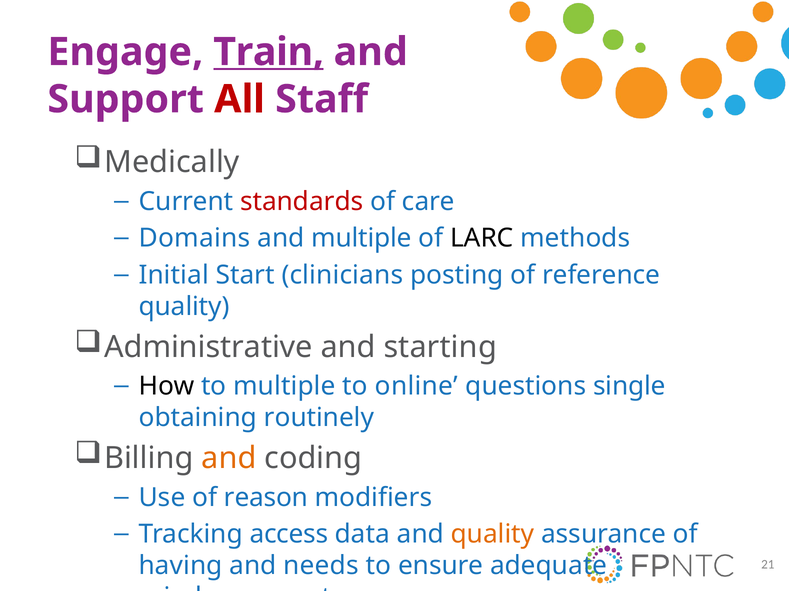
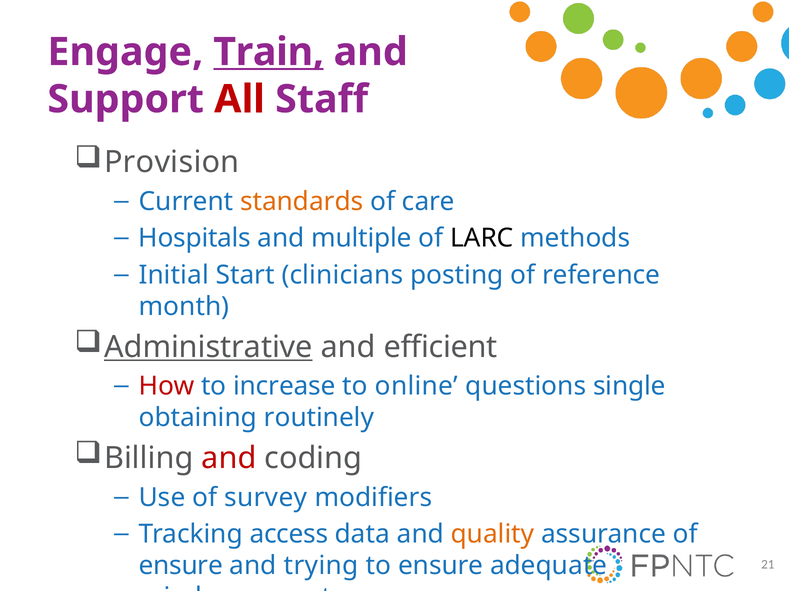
Medically: Medically -> Provision (172, 163)
standards colour: red -> orange (302, 202)
Domains: Domains -> Hospitals (195, 239)
quality: quality -> month (184, 307)
Administrative underline: none -> present (208, 348)
starting: starting -> efficient (440, 348)
How colour: black -> red (167, 387)
to multiple: multiple -> increase (284, 387)
and colour: orange -> red (229, 459)
reason: reason -> survey (266, 498)
having: having -> ensure (181, 566)
needs: needs -> trying (321, 566)
